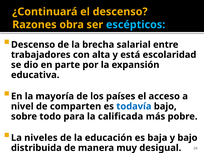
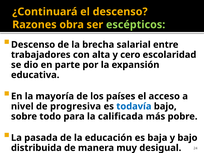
escépticos colour: light blue -> light green (136, 25)
está: está -> cero (130, 55)
comparten: comparten -> progresiva (76, 106)
niveles: niveles -> pasada (41, 138)
